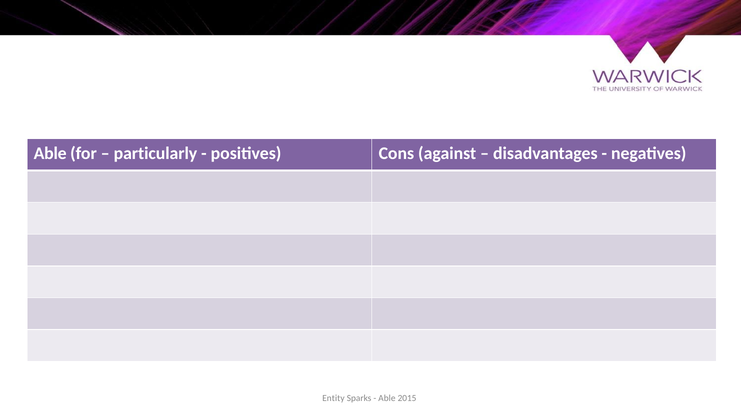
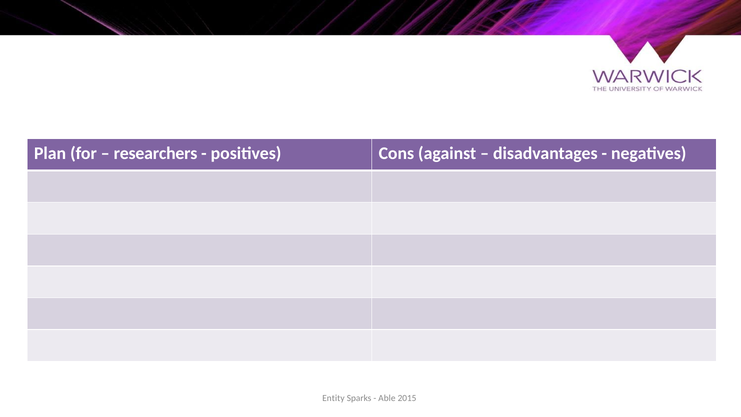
Able: Able -> Plan (50, 153)
particularly: particularly -> researchers (156, 153)
